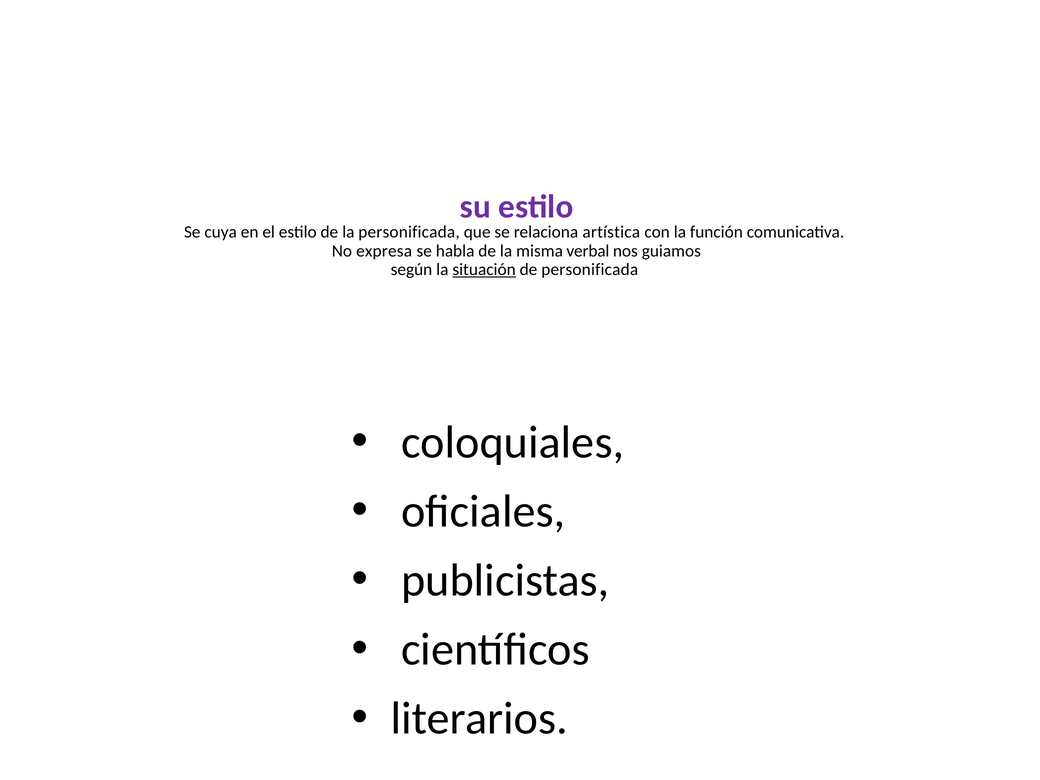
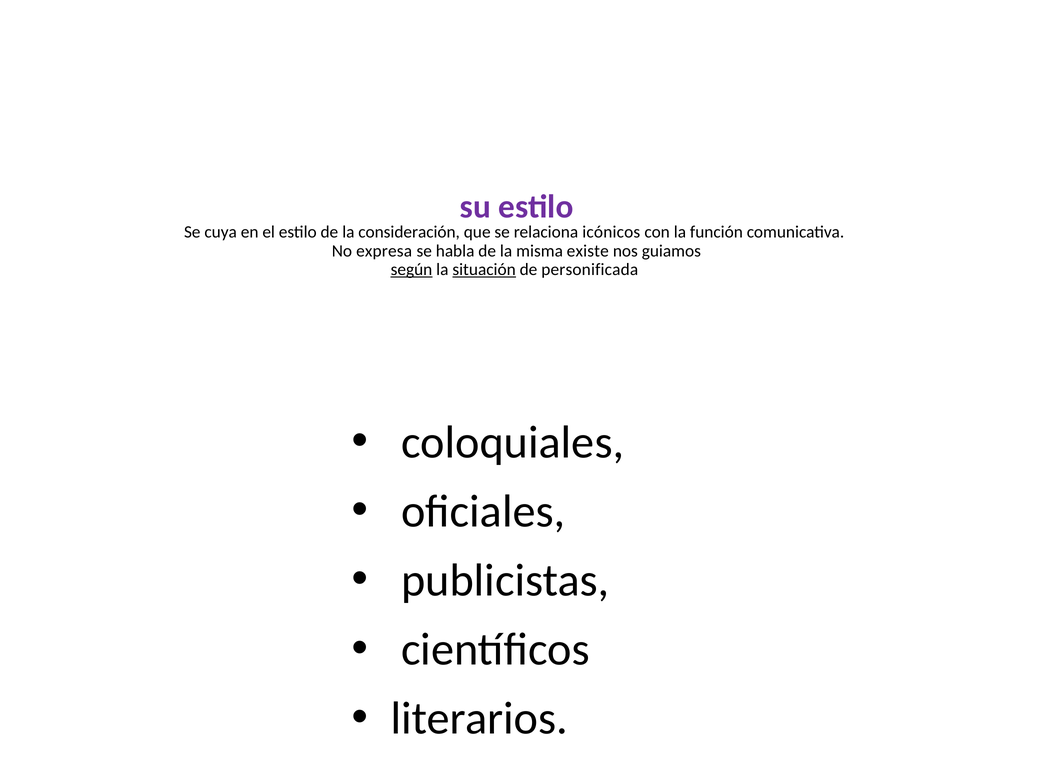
la personificada: personificada -> consideración (409, 232)
artística: artística -> icónicos (611, 232)
verbal: verbal -> existe (588, 251)
según underline: none -> present (411, 270)
